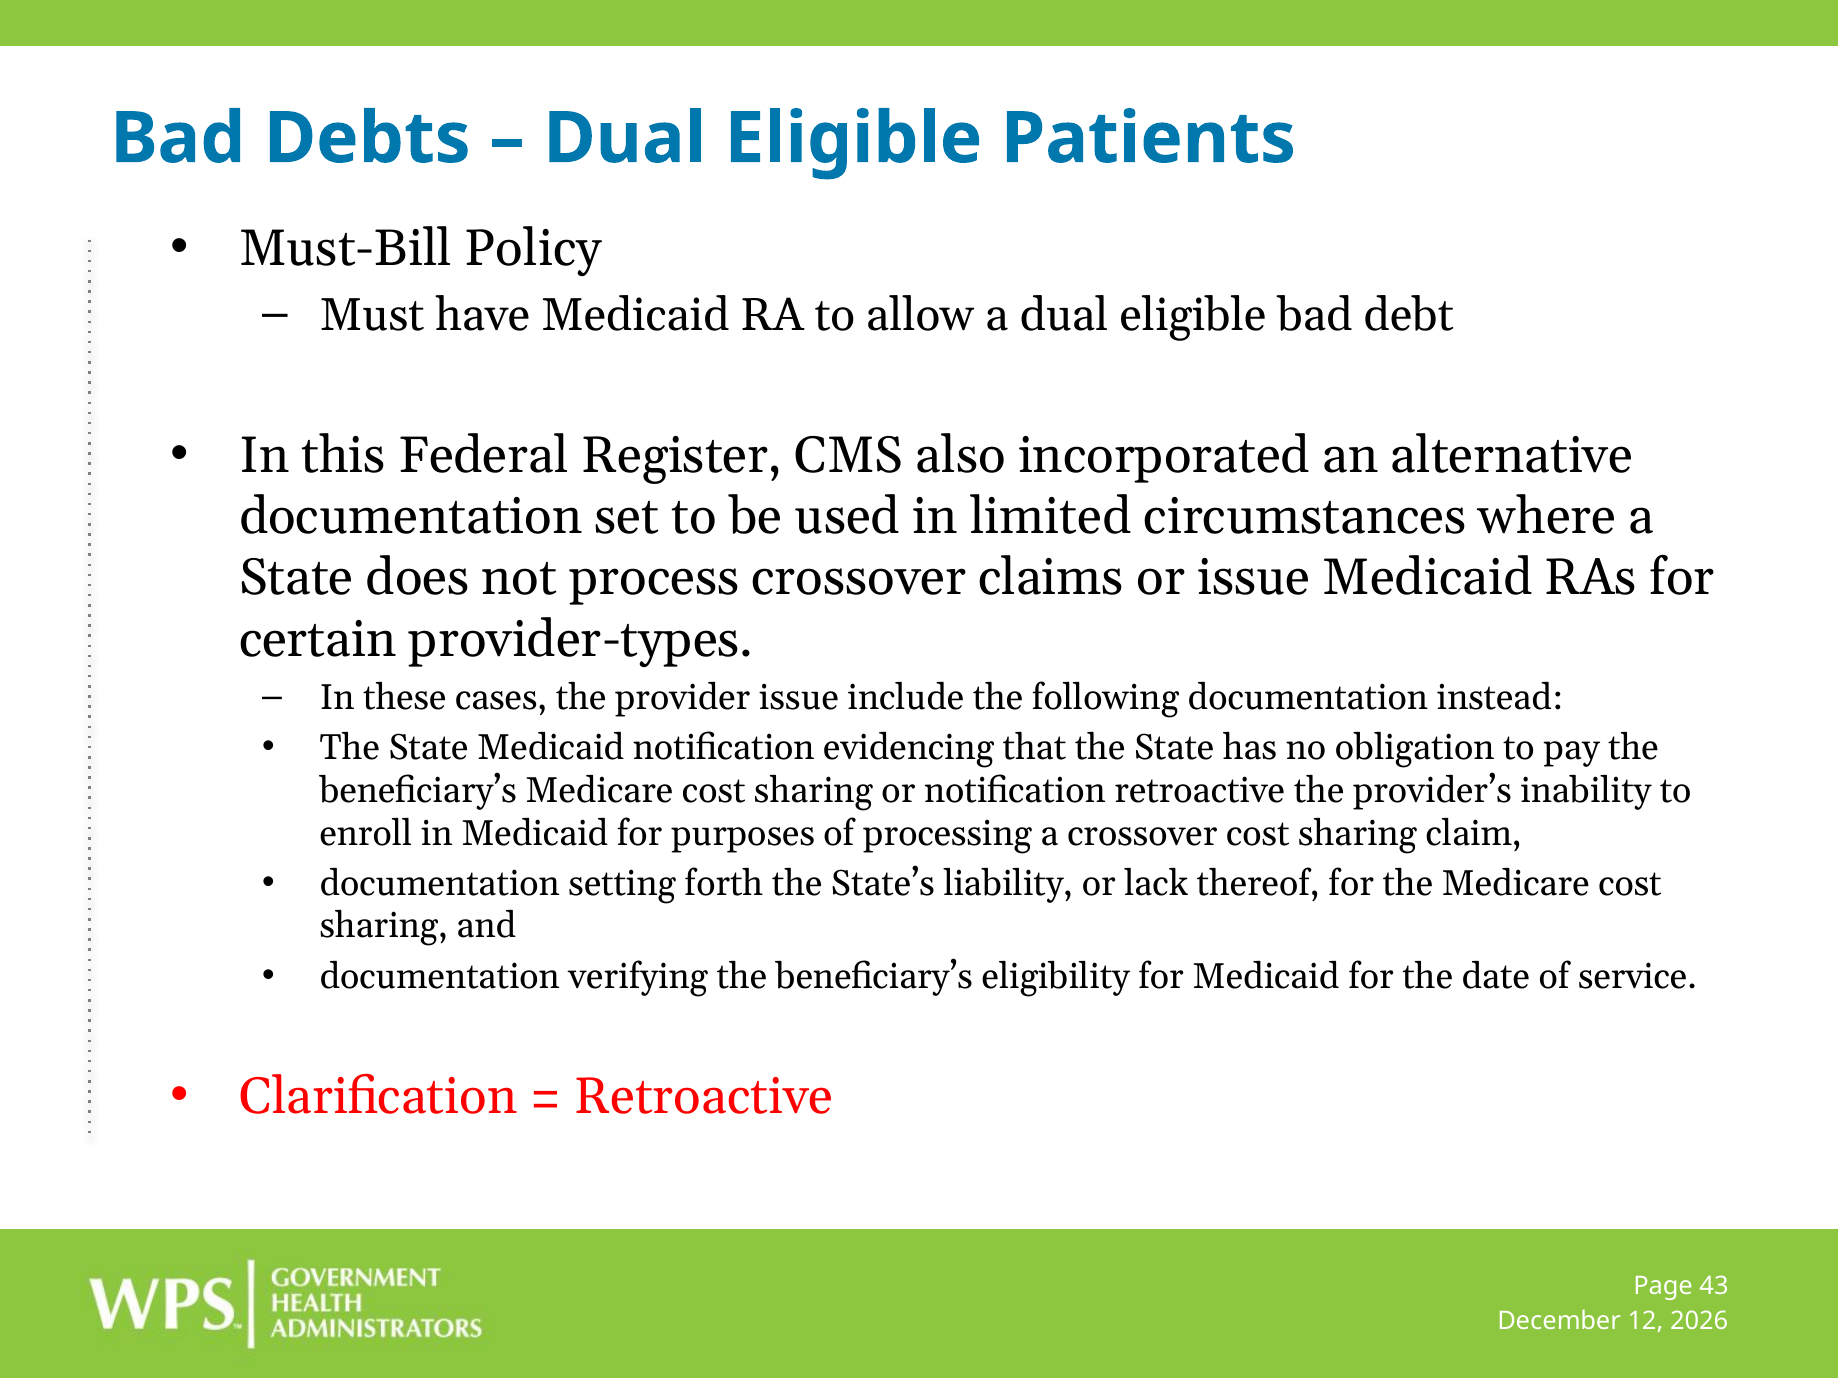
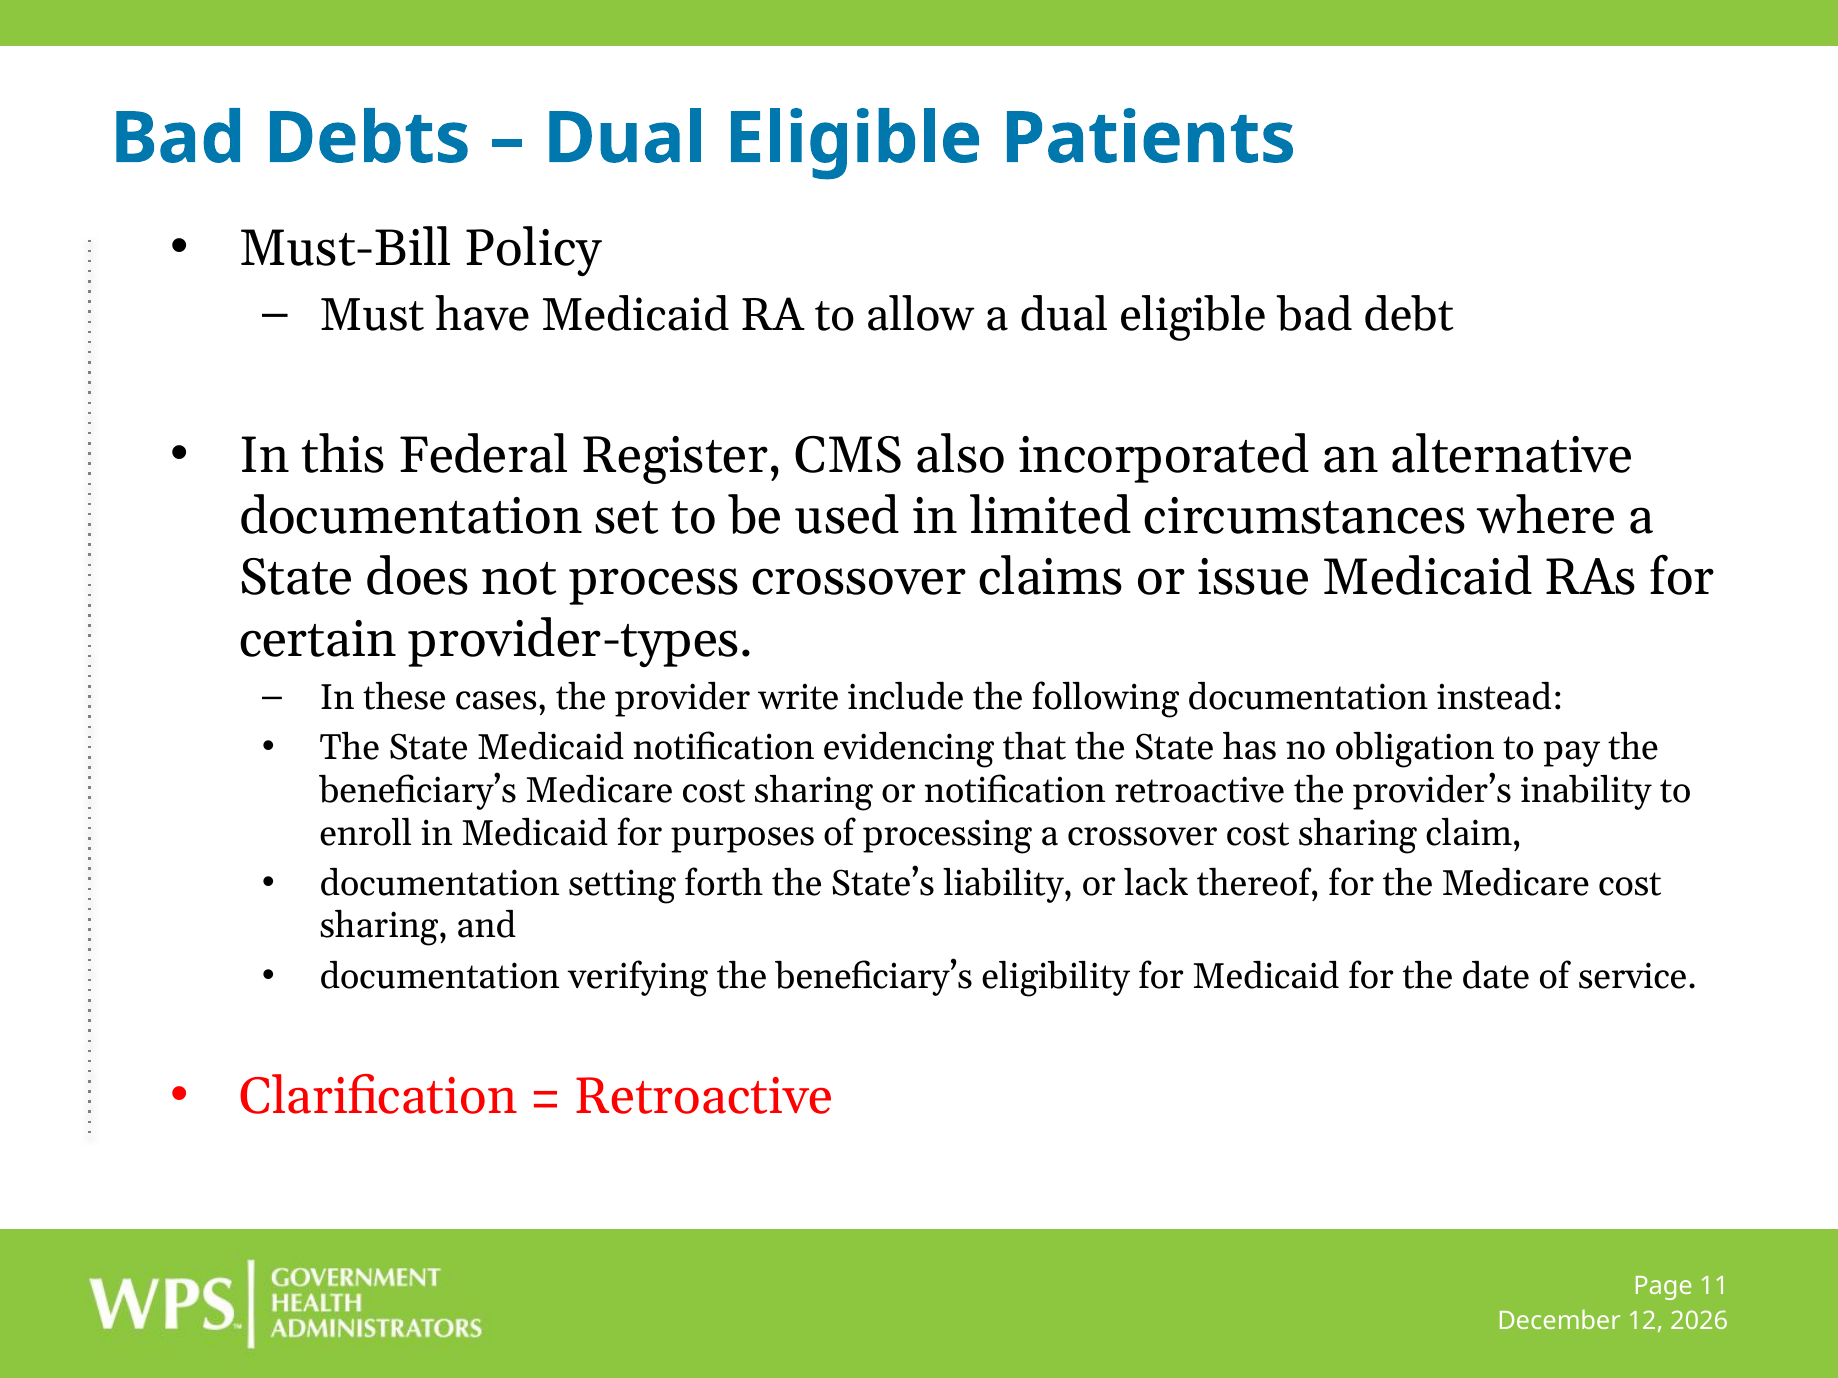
provider issue: issue -> write (799, 698)
43: 43 -> 11 (1714, 1287)
